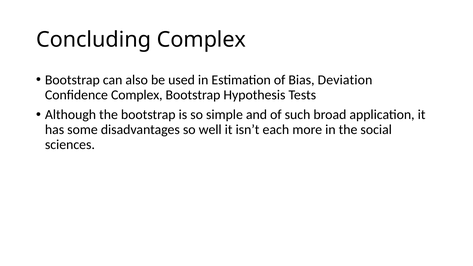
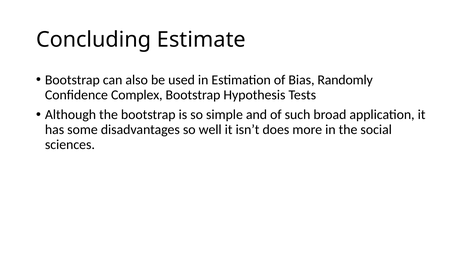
Concluding Complex: Complex -> Estimate (201, 40)
Deviation: Deviation -> Randomly (345, 80)
each: each -> does (276, 130)
